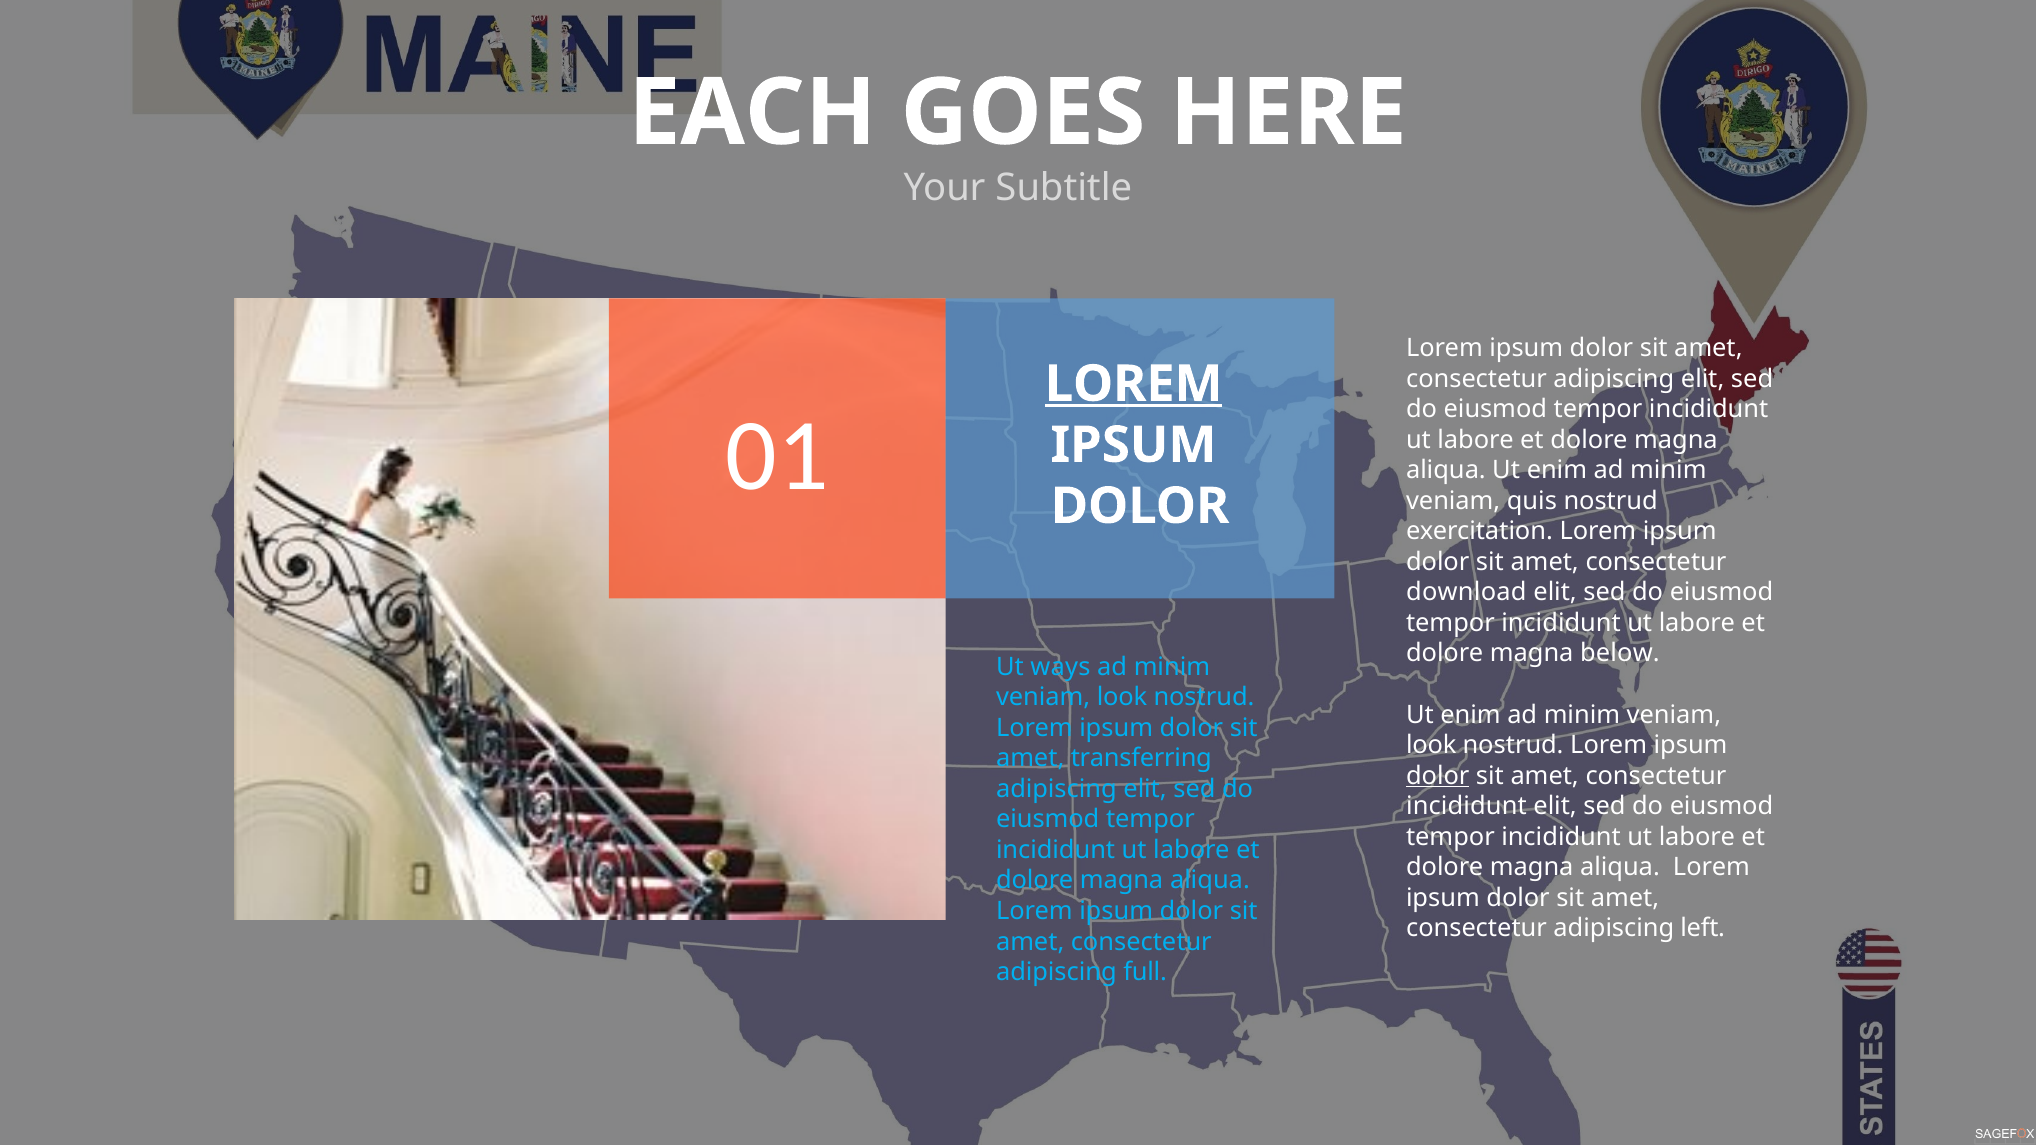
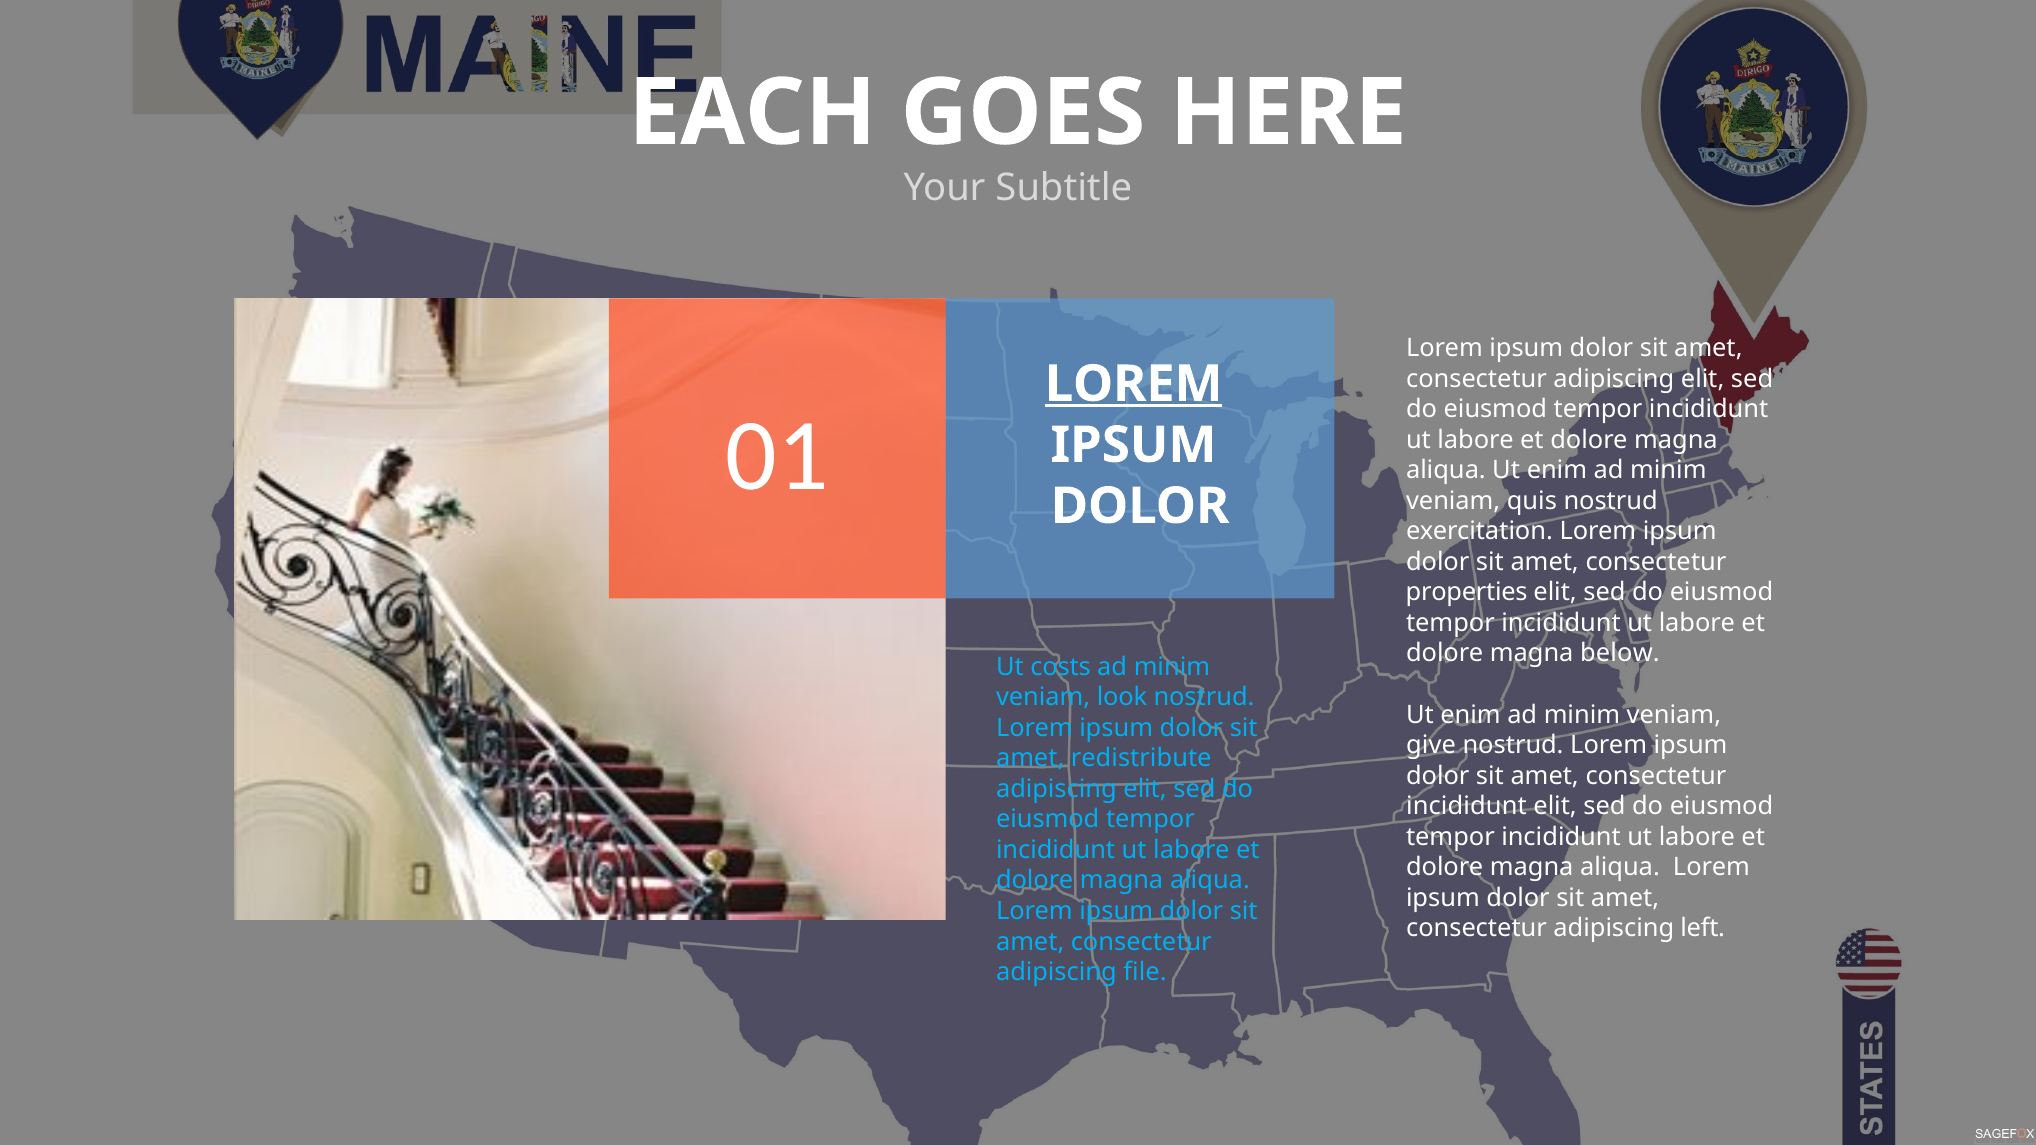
download: download -> properties (1467, 593)
ways: ways -> costs (1061, 667)
look: look -> give (1431, 745)
transferring: transferring -> redistribute (1141, 759)
dolor underline: present -> none (1438, 776)
full: full -> file (1145, 972)
